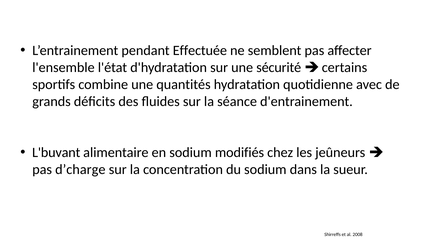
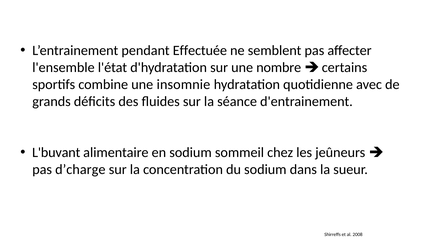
sécurité: sécurité -> nombre (279, 67)
quantités: quantités -> insomnie (183, 84)
modifiés: modifiés -> sommeil (239, 152)
